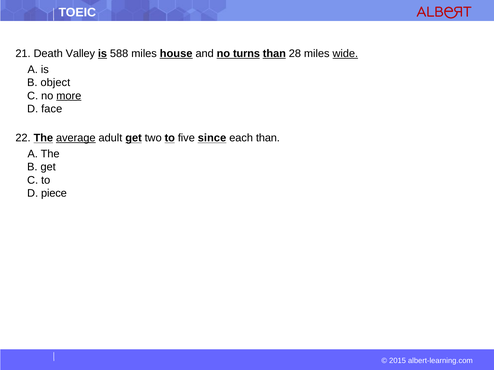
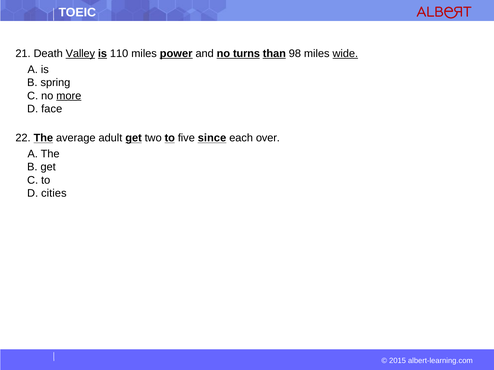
Valley underline: none -> present (80, 54)
588: 588 -> 110 (119, 54)
house: house -> power (176, 54)
28: 28 -> 98 (295, 54)
object: object -> spring (55, 83)
average underline: present -> none (76, 138)
each than: than -> over (268, 138)
piece: piece -> cities (54, 194)
